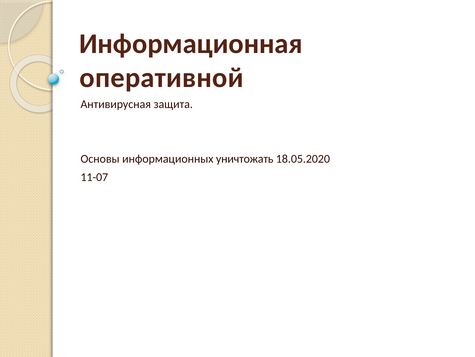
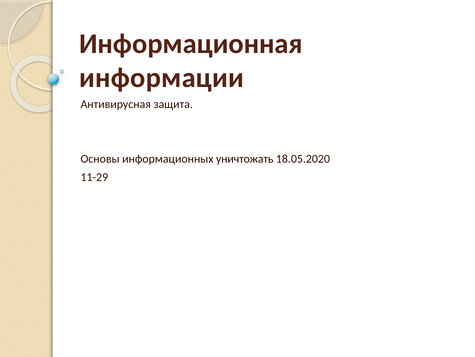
оперативной: оперативной -> информации (161, 78)
11-07: 11-07 -> 11-29 (94, 177)
